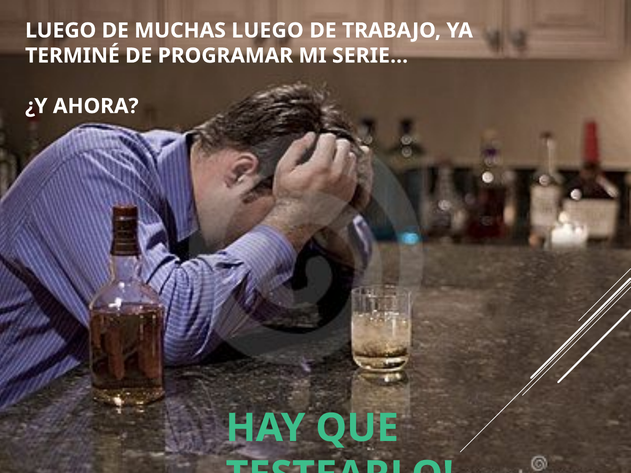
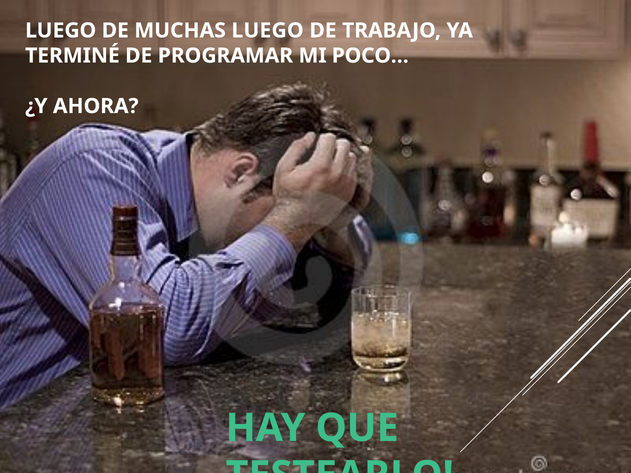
SERIE…: SERIE… -> POCO… (370, 56)
